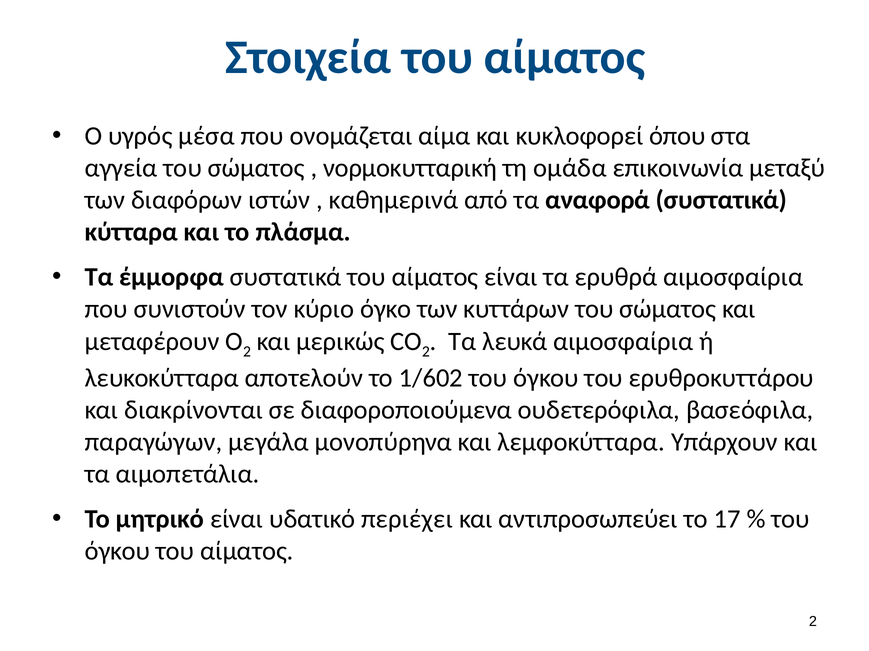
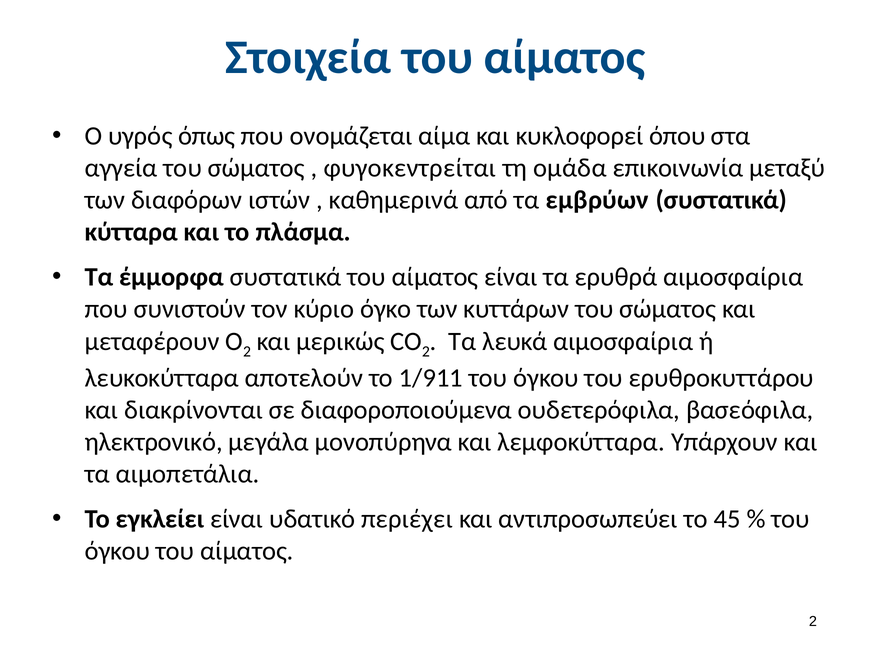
μέσα: μέσα -> όπως (207, 136)
νορμοκυτταρική: νορμοκυτταρική -> φυγοκεντρείται (410, 168)
αναφορά: αναφορά -> εμβρύων (597, 200)
1/602: 1/602 -> 1/911 (431, 378)
παραγώγων: παραγώγων -> ηλεκτρονικό (154, 443)
μητρικό: μητρικό -> εγκλείει (160, 520)
17: 17 -> 45 (727, 520)
